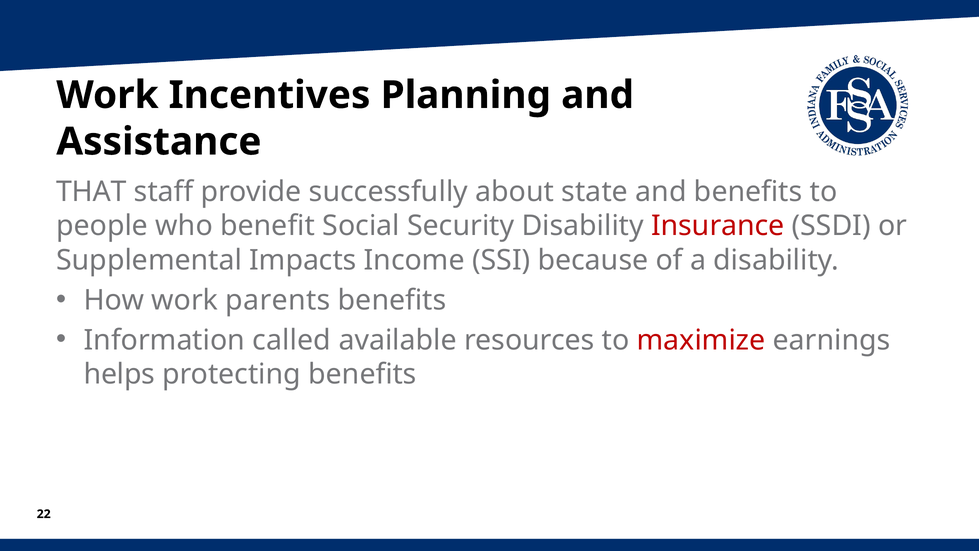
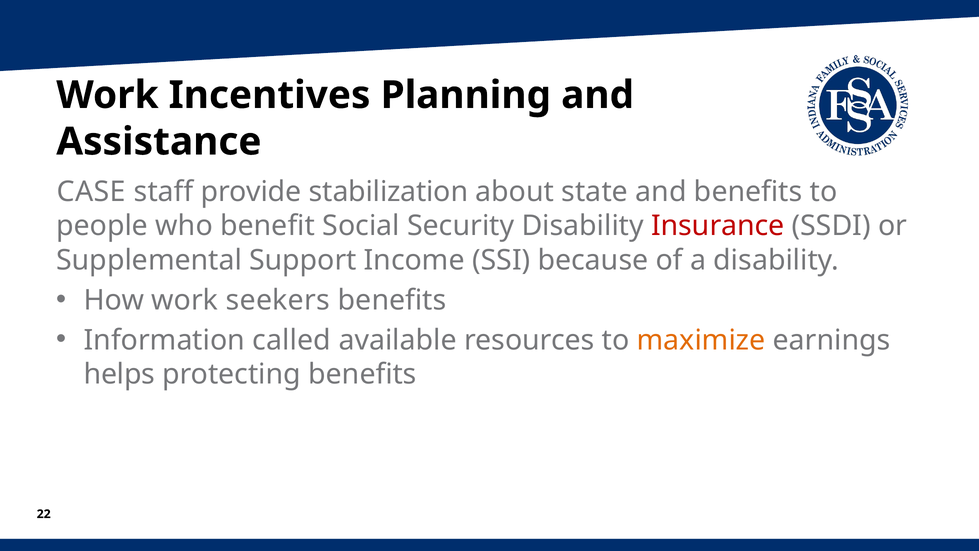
THAT: THAT -> CASE (91, 192)
successfully: successfully -> stabilization (389, 192)
Impacts: Impacts -> Support (303, 260)
parents: parents -> seekers (278, 300)
maximize colour: red -> orange (701, 340)
